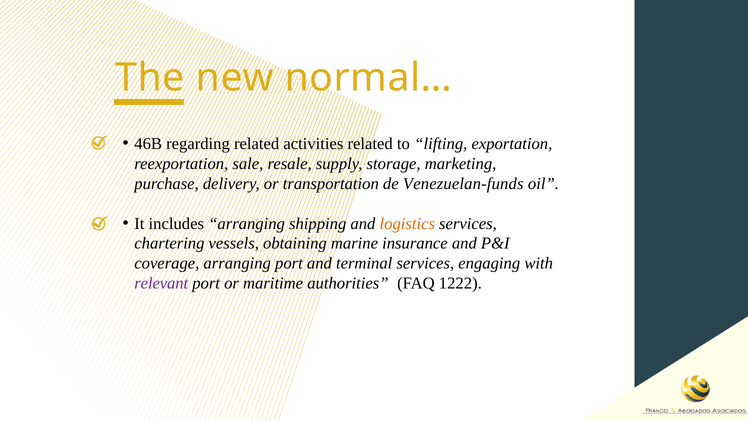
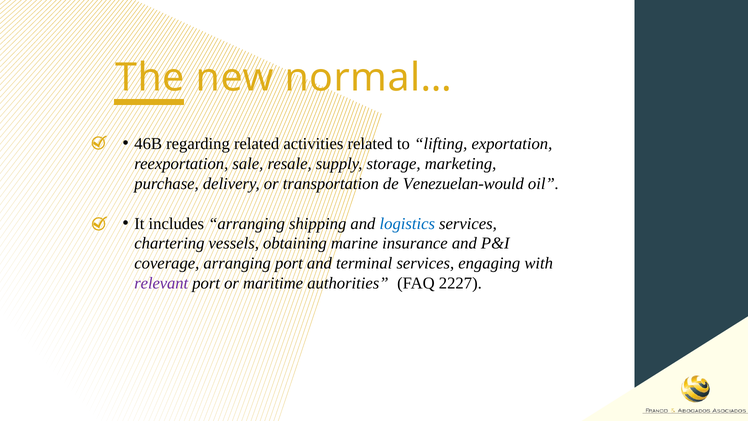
Venezuelan-funds: Venezuelan-funds -> Venezuelan-would (463, 184)
logistics colour: orange -> blue (407, 223)
1222: 1222 -> 2227 (460, 283)
